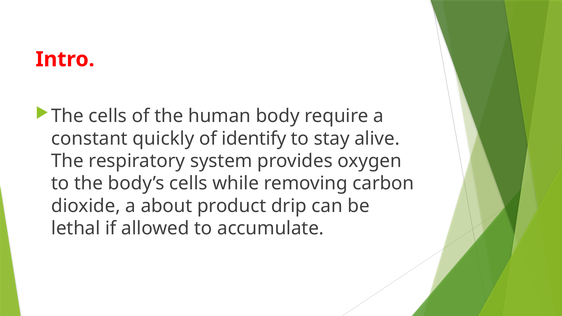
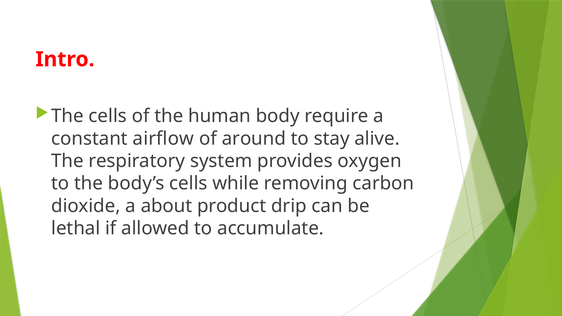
quickly: quickly -> airﬂow (163, 139)
identify: identify -> around (254, 139)
